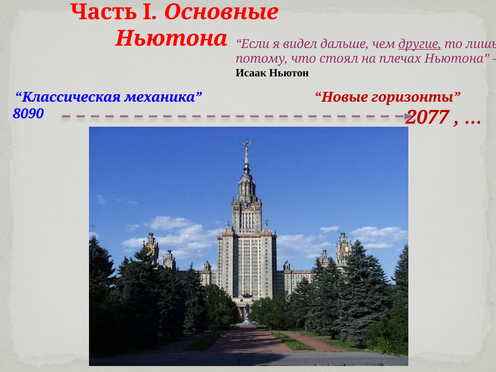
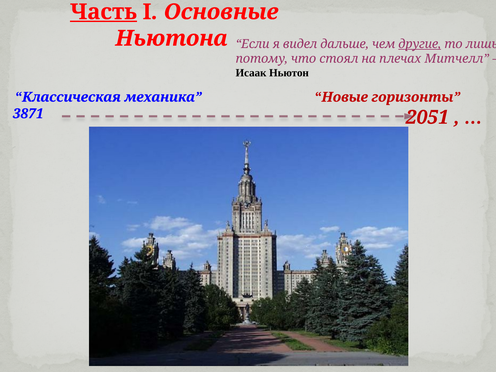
Часть underline: none -> present (103, 12)
плечах Ньютона: Ньютона -> Митчелл (457, 59)
8090: 8090 -> 3871 (28, 114)
2077: 2077 -> 2051 (427, 117)
